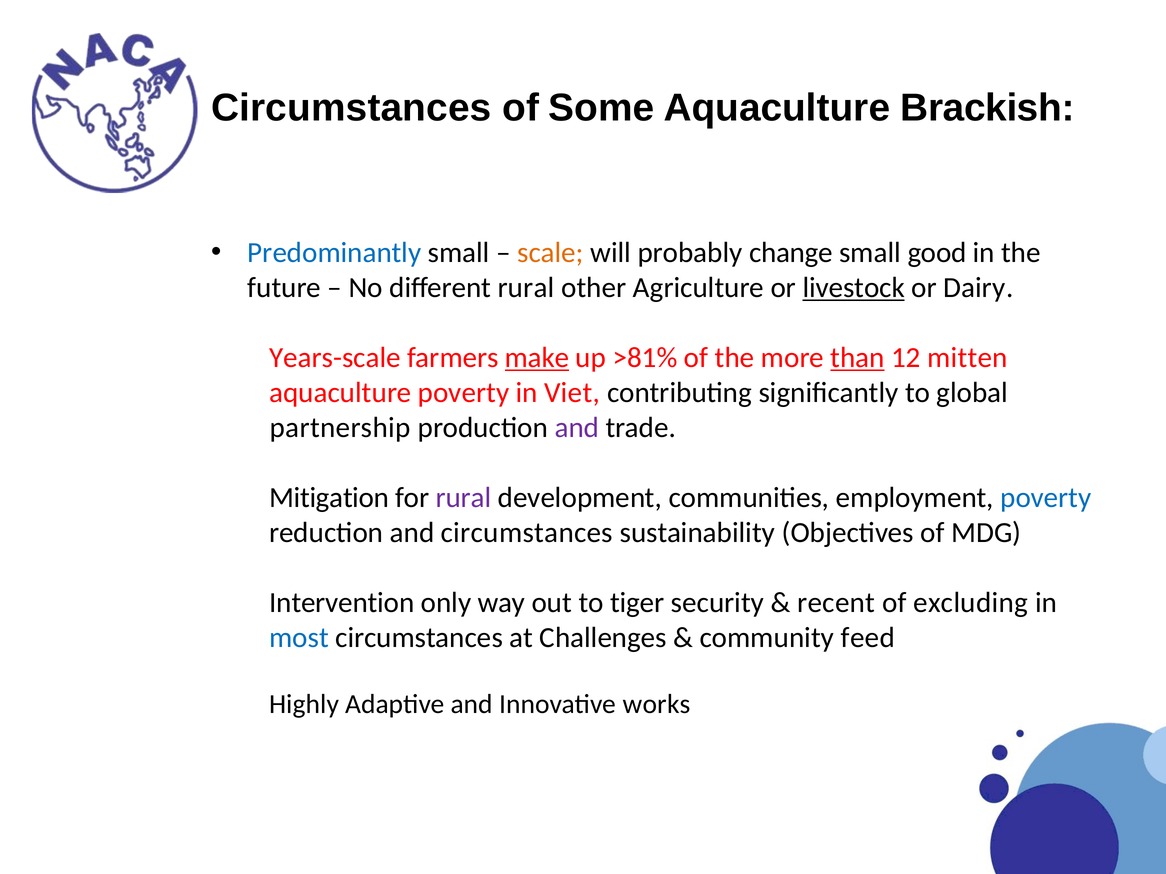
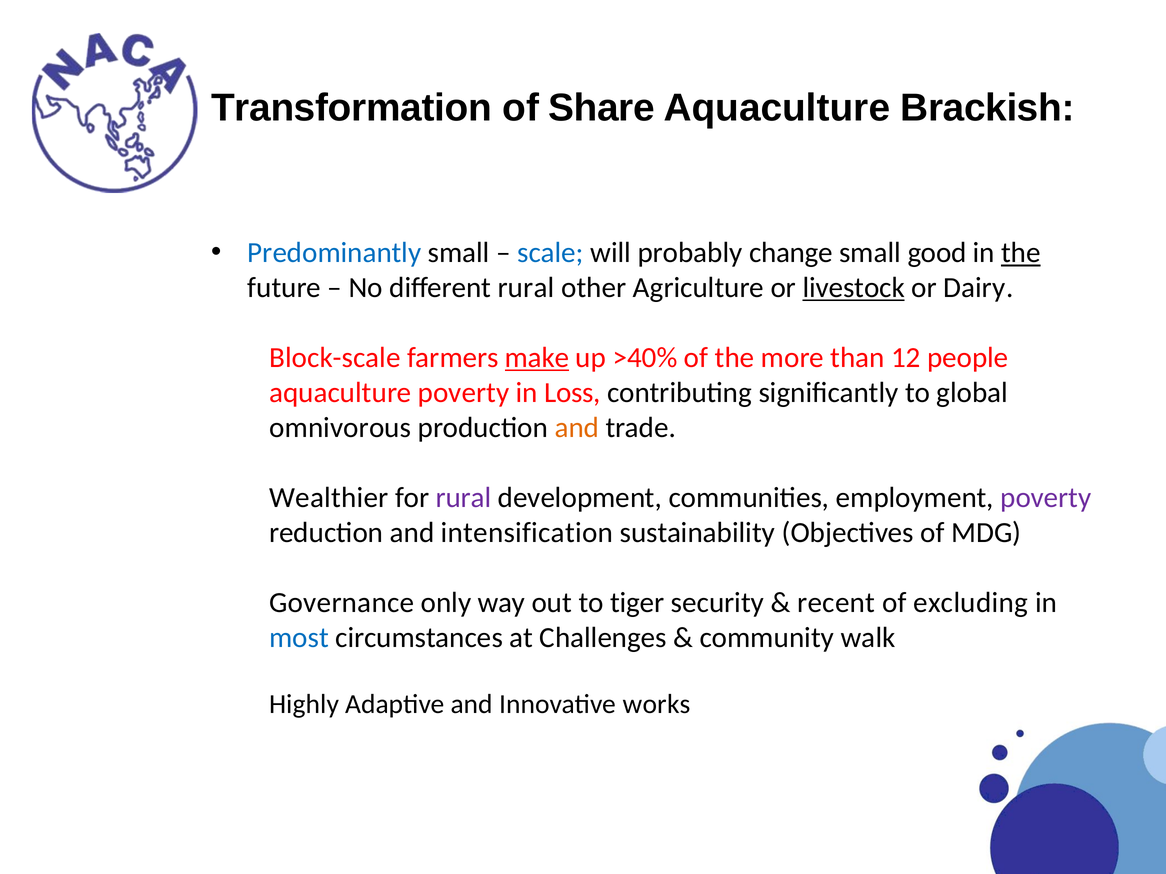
Circumstances: Circumstances -> Transformation (351, 108)
Some: Some -> Share (601, 108)
scale colour: orange -> blue (550, 253)
the underline: none -> present (1021, 253)
Years-scale: Years-scale -> Block-scale (335, 358)
>81%: >81% -> >40% (645, 358)
than underline: present -> none (857, 358)
mitten: mitten -> people (968, 358)
Viet: Viet -> Loss (572, 393)
partnership: partnership -> omnivorous (340, 428)
and colour: purple -> orange (577, 428)
Mitigation: Mitigation -> Wealthier (329, 498)
poverty colour: blue -> purple (1046, 498)
and circumstances: circumstances -> intensification (527, 533)
Intervention: Intervention -> Governance (342, 603)
feed: feed -> walk (868, 638)
